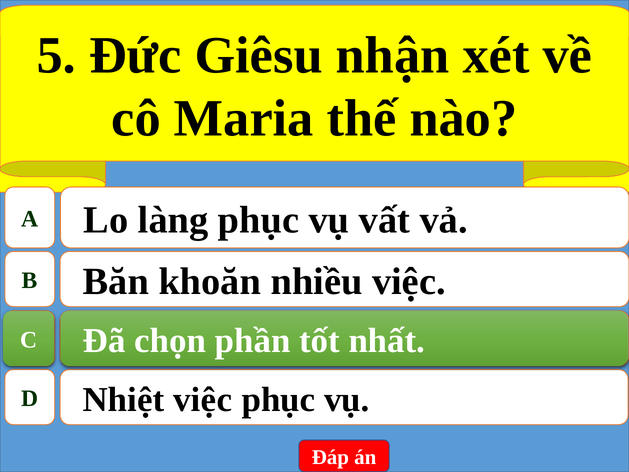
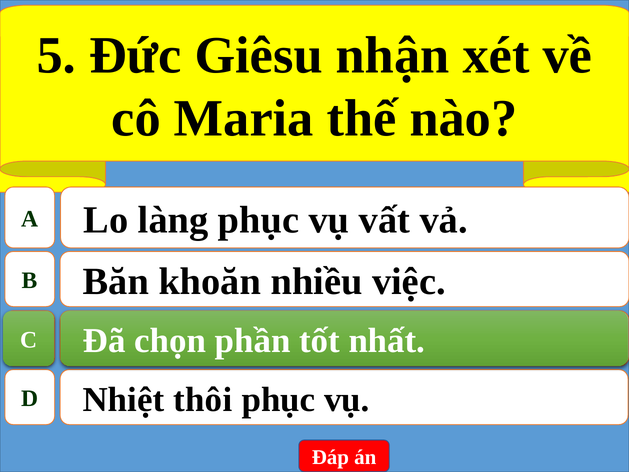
Nhiệt việc: việc -> thôi (203, 399)
